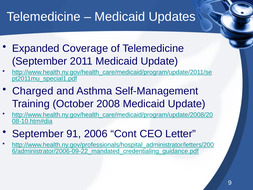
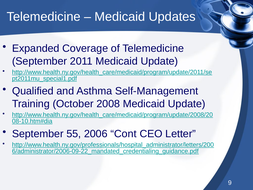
Charged: Charged -> Qualified (33, 91)
91: 91 -> 55 (74, 134)
